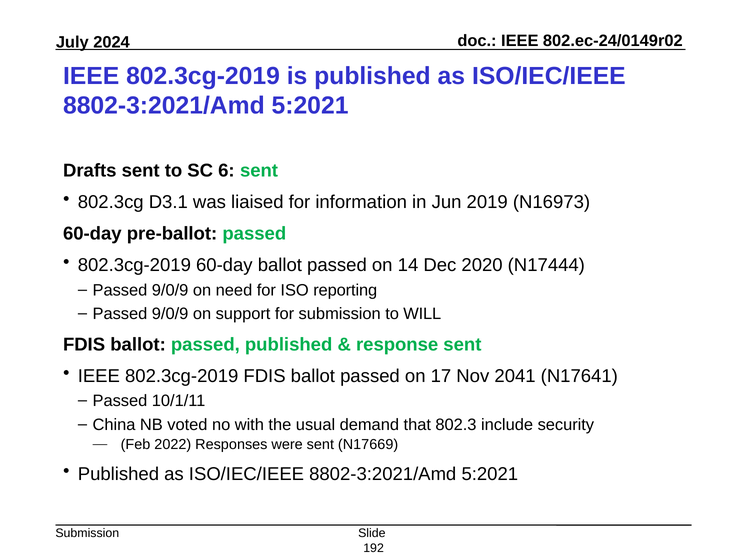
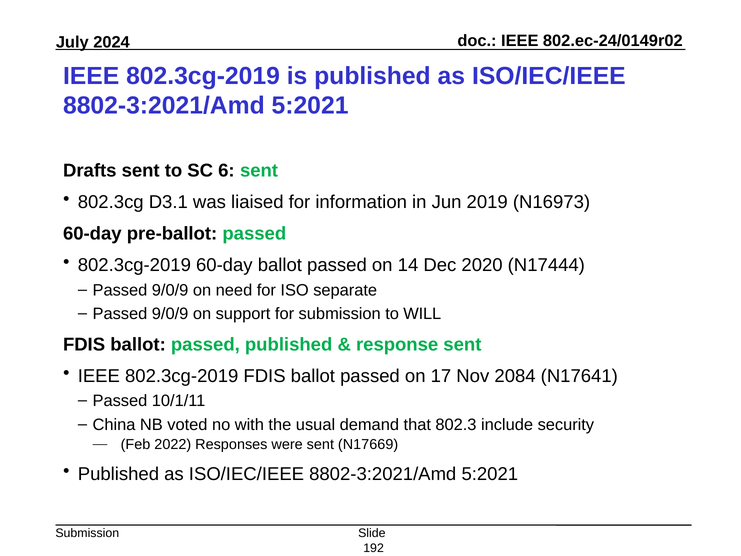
reporting: reporting -> separate (345, 290)
2041: 2041 -> 2084 (515, 376)
